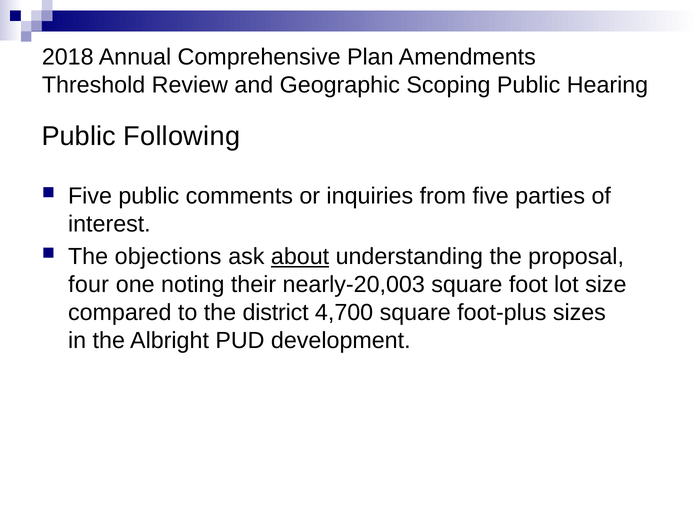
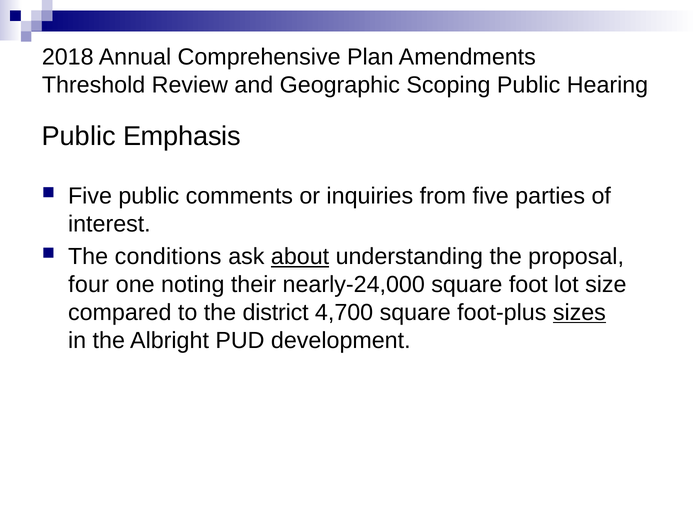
Following: Following -> Emphasis (182, 136)
objections: objections -> conditions (168, 256)
nearly-20,003: nearly-20,003 -> nearly-24,000 (354, 284)
sizes underline: none -> present (579, 312)
